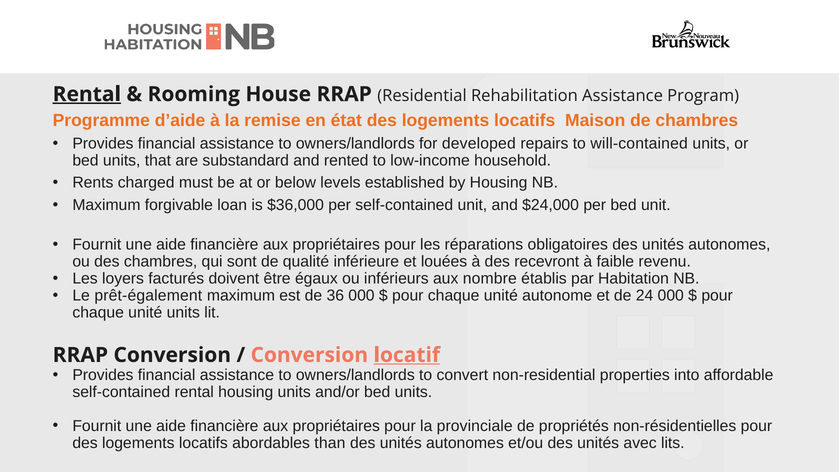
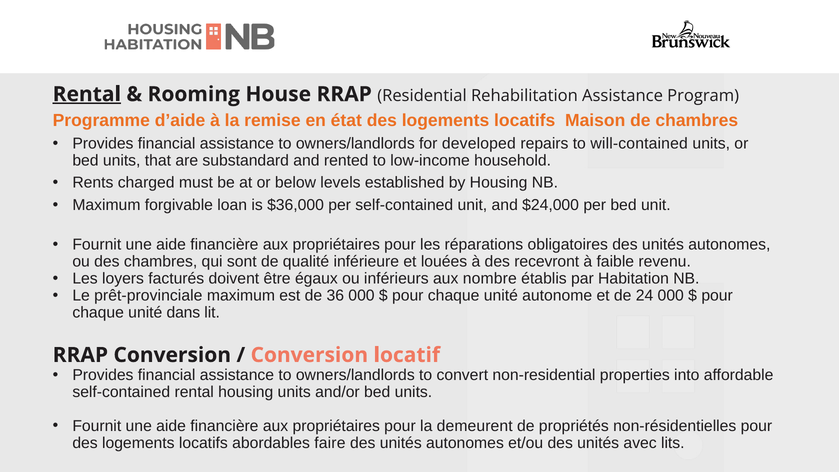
prêt-également: prêt-également -> prêt-provinciale (148, 296)
unité units: units -> dans (183, 313)
locatif underline: present -> none (407, 355)
provinciale: provinciale -> demeurent (475, 426)
than: than -> faire (330, 443)
